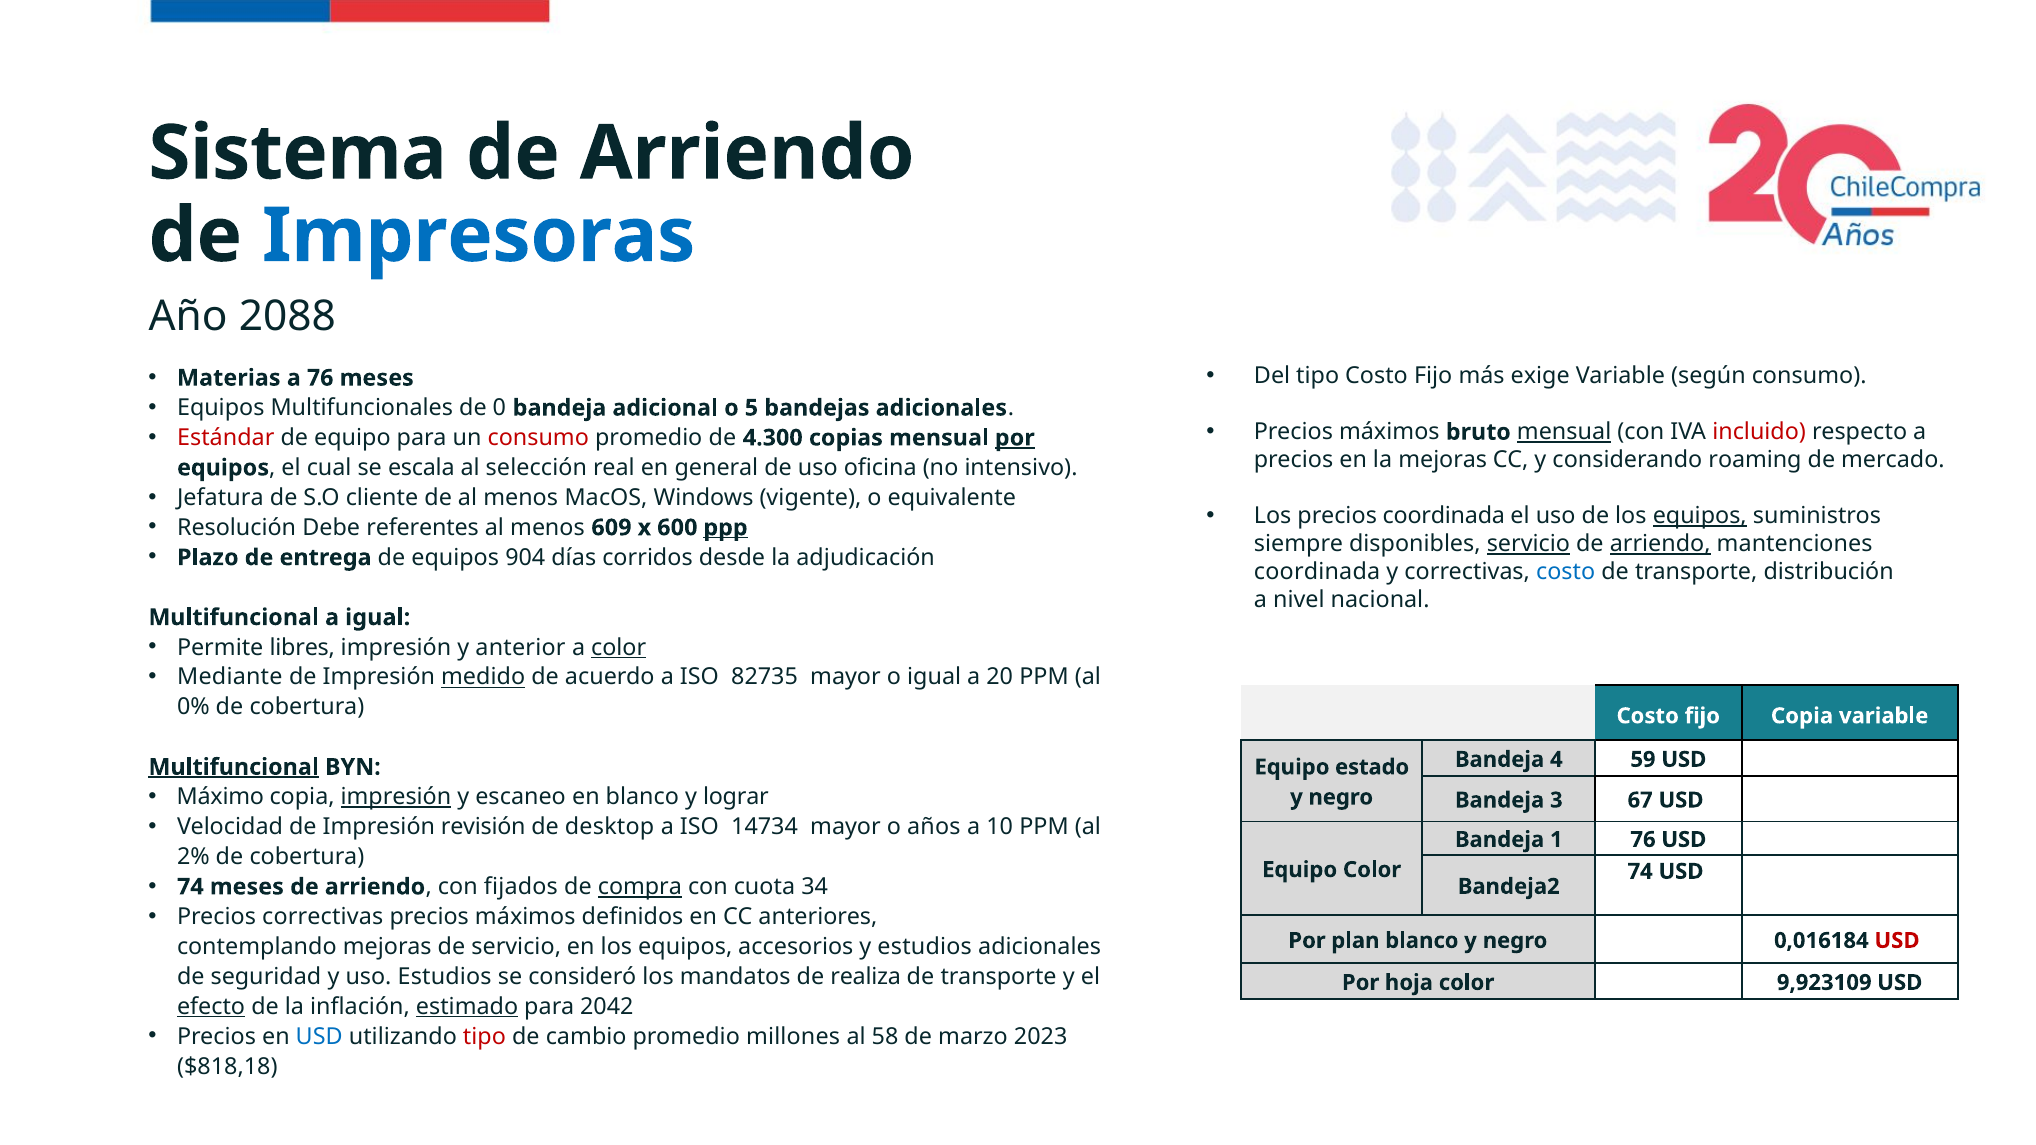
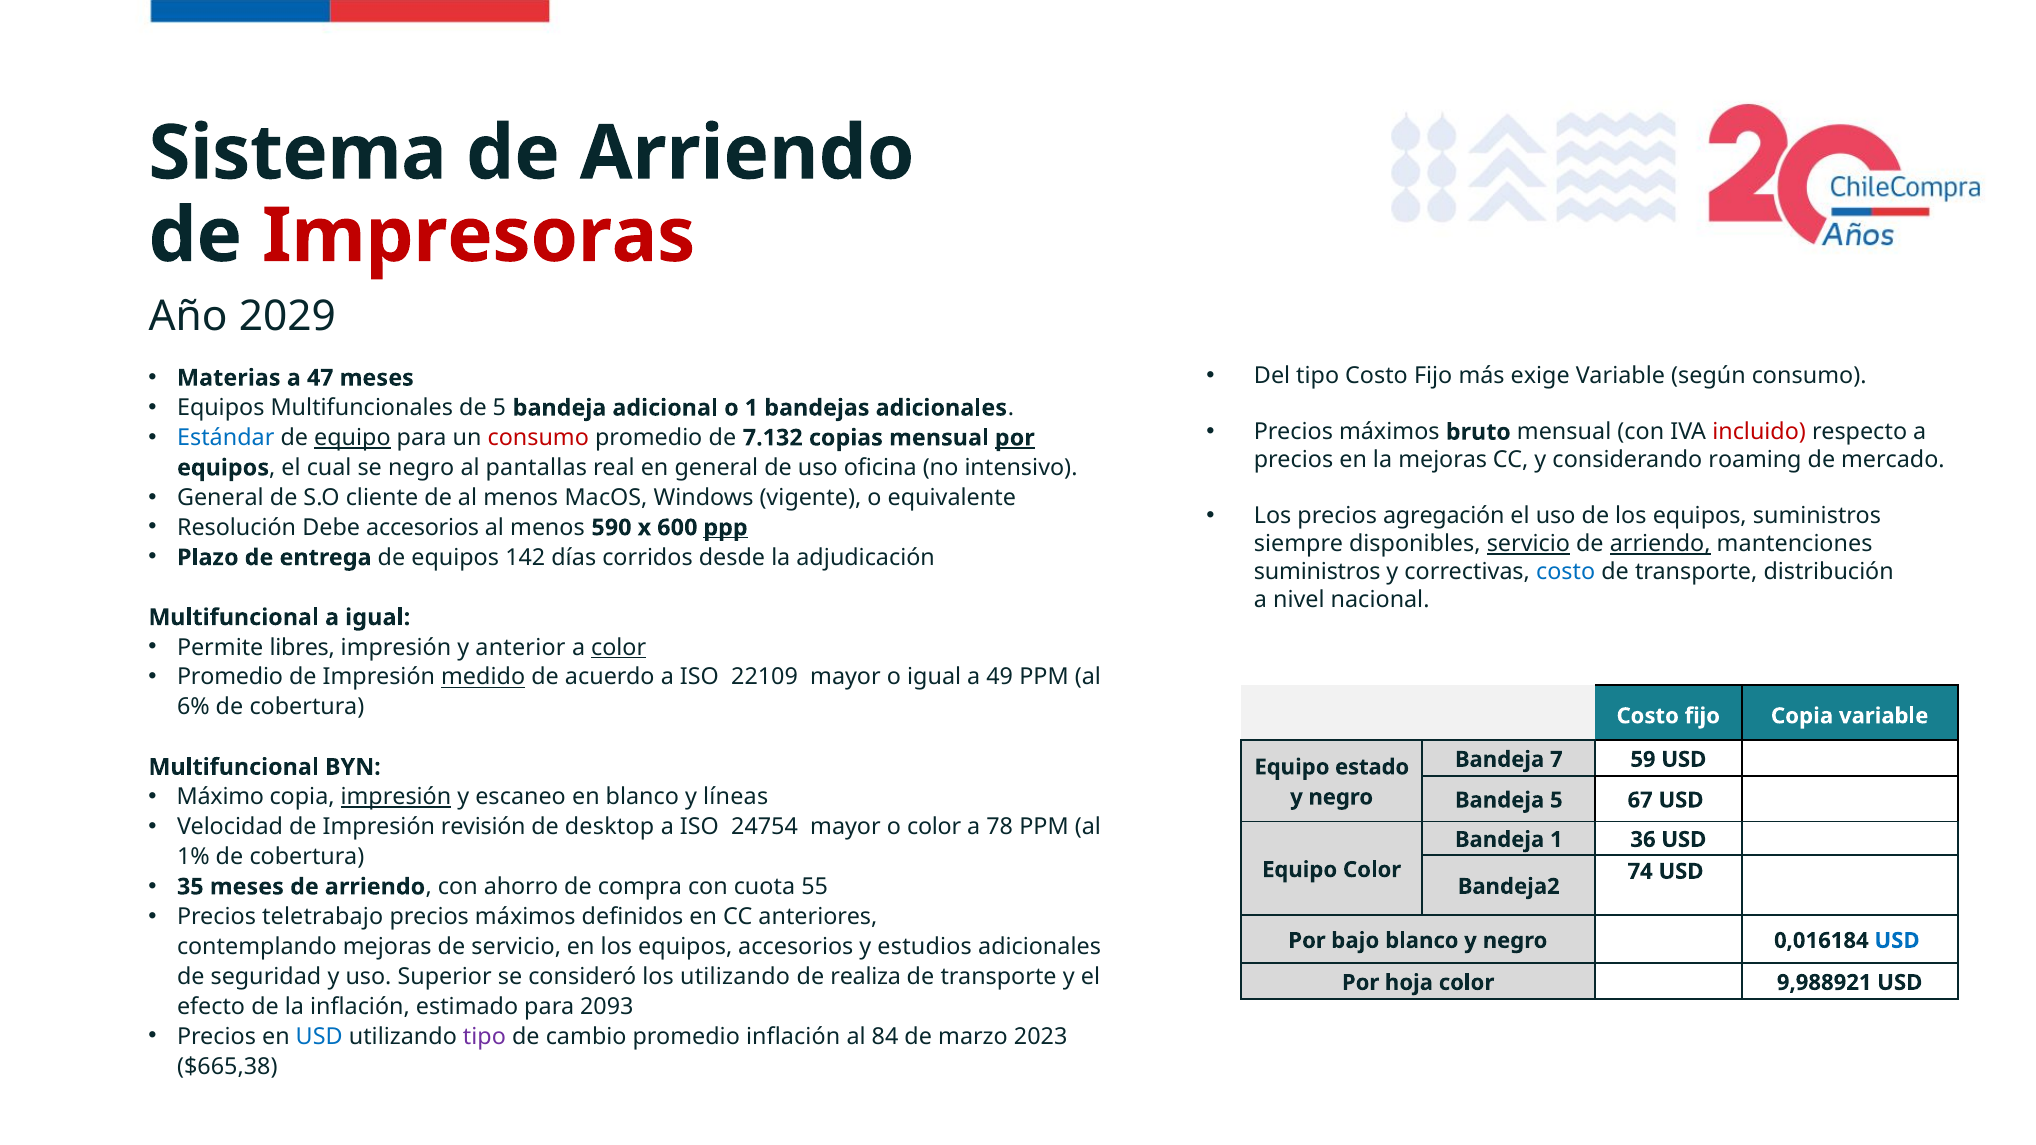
Impresoras colour: blue -> red (479, 236)
2088: 2088 -> 2029 (287, 317)
a 76: 76 -> 47 (320, 378)
de 0: 0 -> 5 (499, 408)
o 5: 5 -> 1 (751, 408)
mensual underline: present -> none (1564, 432)
Estándar colour: red -> blue (226, 438)
equipo underline: none -> present (352, 438)
4.300: 4.300 -> 7.132 (773, 438)
se escala: escala -> negro (421, 468)
selección: selección -> pantallas (536, 468)
Jefatura: Jefatura -> General (220, 498)
precios coordinada: coordinada -> agregación (1444, 516)
equipos underline: present -> none (1700, 516)
Debe referentes: referentes -> accesorios (423, 528)
609: 609 -> 590 (611, 528)
904: 904 -> 142 (525, 558)
coordinada: coordinada -> suministros (1317, 572)
Mediante: Mediante -> Promedio (230, 677)
82735: 82735 -> 22109 (765, 677)
20: 20 -> 49 (1000, 677)
0%: 0% -> 6% (193, 707)
4: 4 -> 7 (1556, 760)
Multifuncional underline: present -> none (234, 767)
lograr: lograr -> líneas (736, 797)
Bandeja 3: 3 -> 5 (1556, 800)
14734: 14734 -> 24754 (765, 827)
o años: años -> color (934, 827)
10: 10 -> 78 (1000, 827)
76: 76 -> 36 (1643, 840)
2%: 2% -> 1% (193, 857)
74: 74 -> 35 (190, 887)
fijados: fijados -> ahorro (521, 887)
compra underline: present -> none (640, 887)
34: 34 -> 55 (815, 887)
Precios correctivas: correctivas -> teletrabajo (323, 917)
plan: plan -> bajo (1355, 941)
USD colour: red -> blue (1897, 941)
uso Estudios: Estudios -> Superior (445, 977)
los mandatos: mandatos -> utilizando (735, 977)
9,923109: 9,923109 -> 9,988921 (1824, 983)
efecto underline: present -> none (211, 1007)
estimado underline: present -> none (467, 1007)
2042: 2042 -> 2093 (607, 1007)
tipo colour: red -> purple (484, 1037)
promedio millones: millones -> inflación (793, 1037)
58: 58 -> 84 (885, 1037)
$818,18: $818,18 -> $665,38 (227, 1067)
